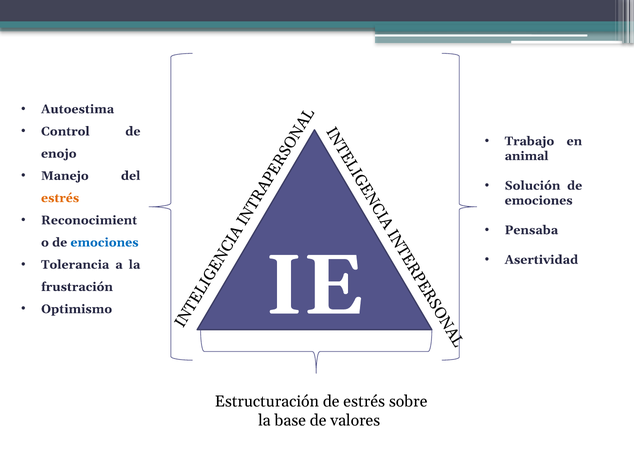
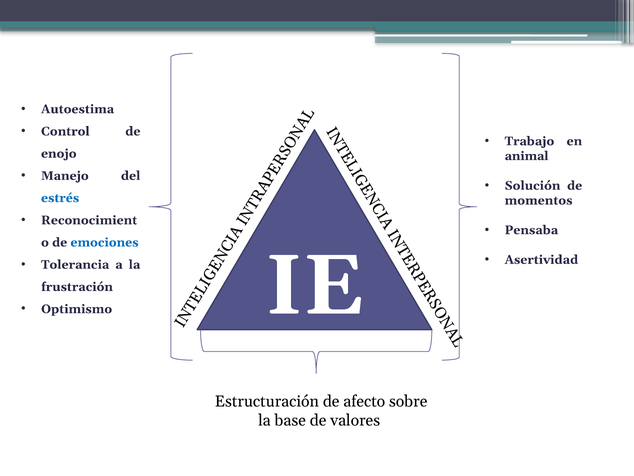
estrés colour: orange -> blue (60, 198)
emociones: emociones -> momentos (539, 200)
de estrés: estrés -> afecto (364, 401)
